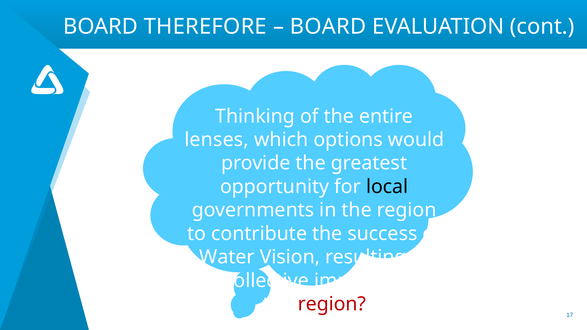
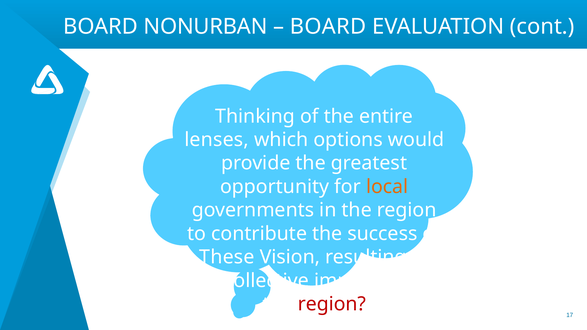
THEREFORE: THEREFORE -> NONURBAN (206, 27)
local colour: black -> orange (387, 187)
Water: Water -> These (227, 257)
